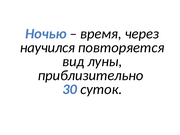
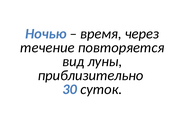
научился: научился -> течение (47, 48)
